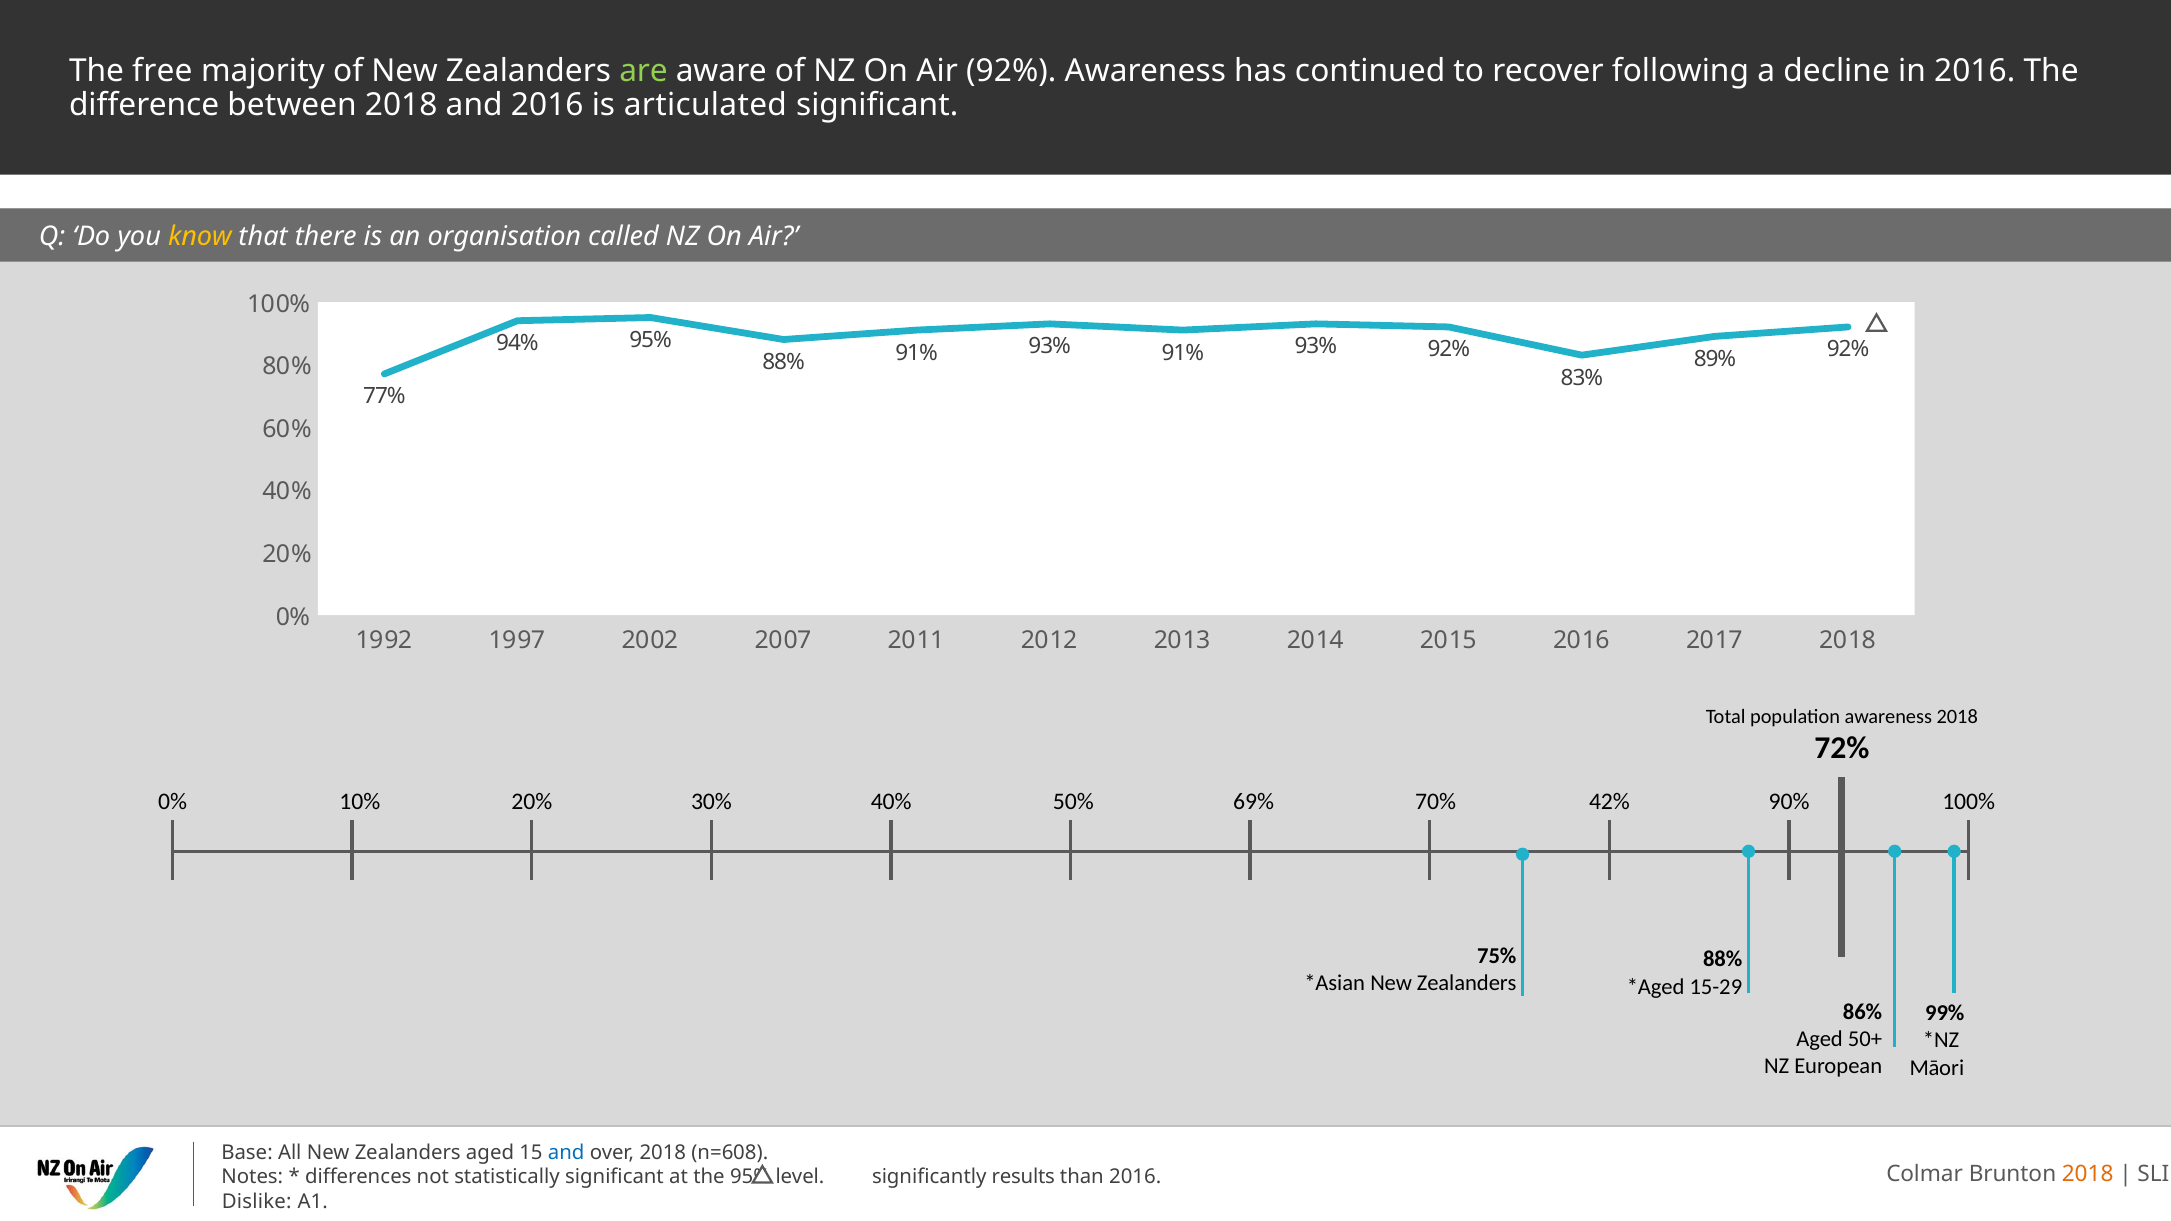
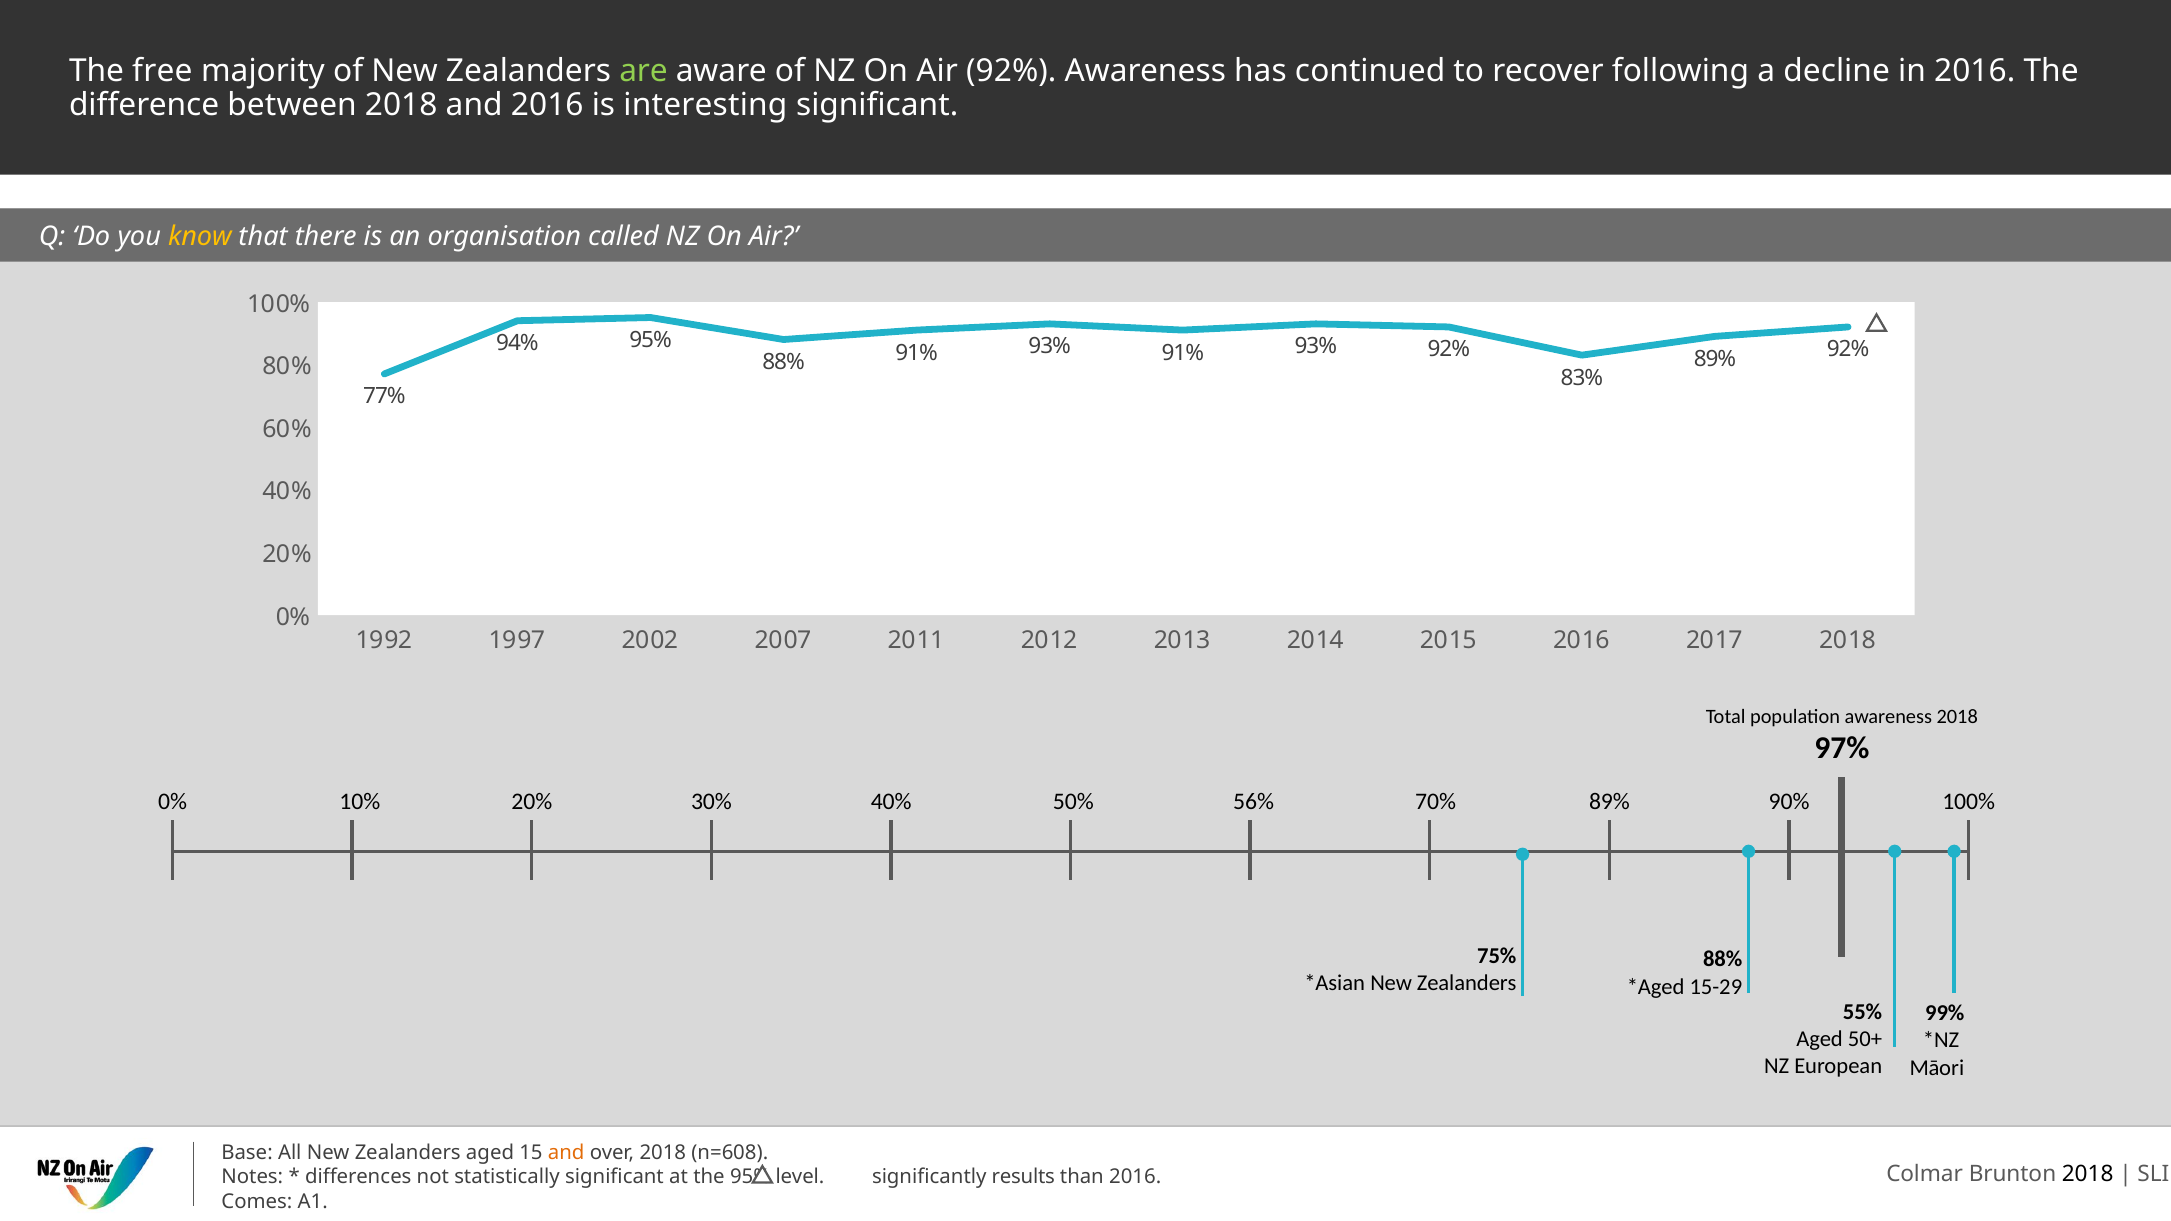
articulated: articulated -> interesting (705, 105)
72%: 72% -> 97% (1842, 749)
69%: 69% -> 56% (1254, 802)
70% 42%: 42% -> 89% (1609, 802)
86%: 86% -> 55% (1863, 1012)
and colour: blue -> orange (566, 1153)
2018 colour: orange -> black (2088, 1174)
Dislike: Dislike -> Comes (257, 1202)
